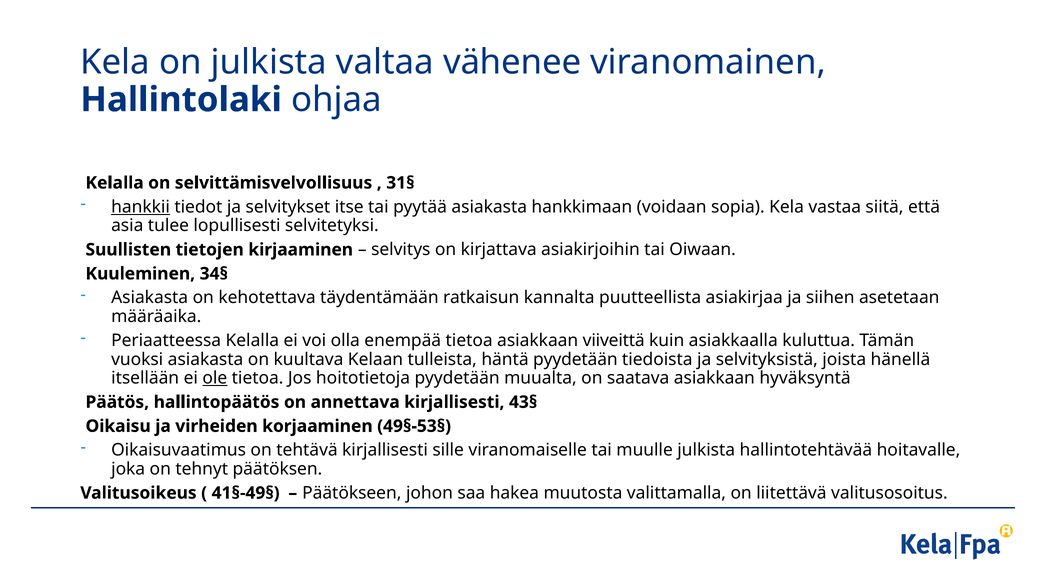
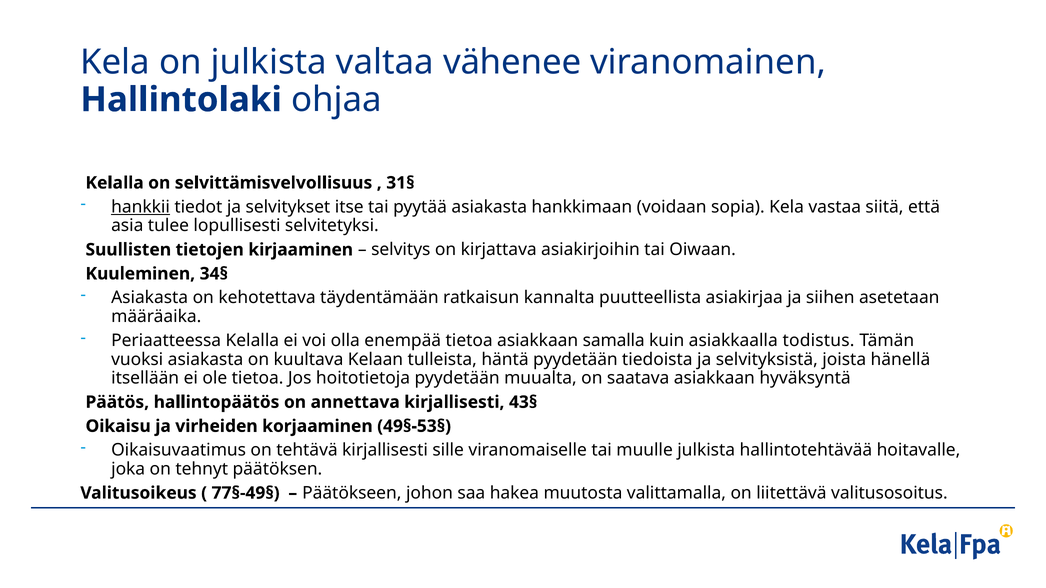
viiveittä: viiveittä -> samalla (614, 341)
kuluttua: kuluttua -> todistus (819, 341)
ole underline: present -> none (215, 378)
41§-49§: 41§-49§ -> 77§-49§ (246, 493)
